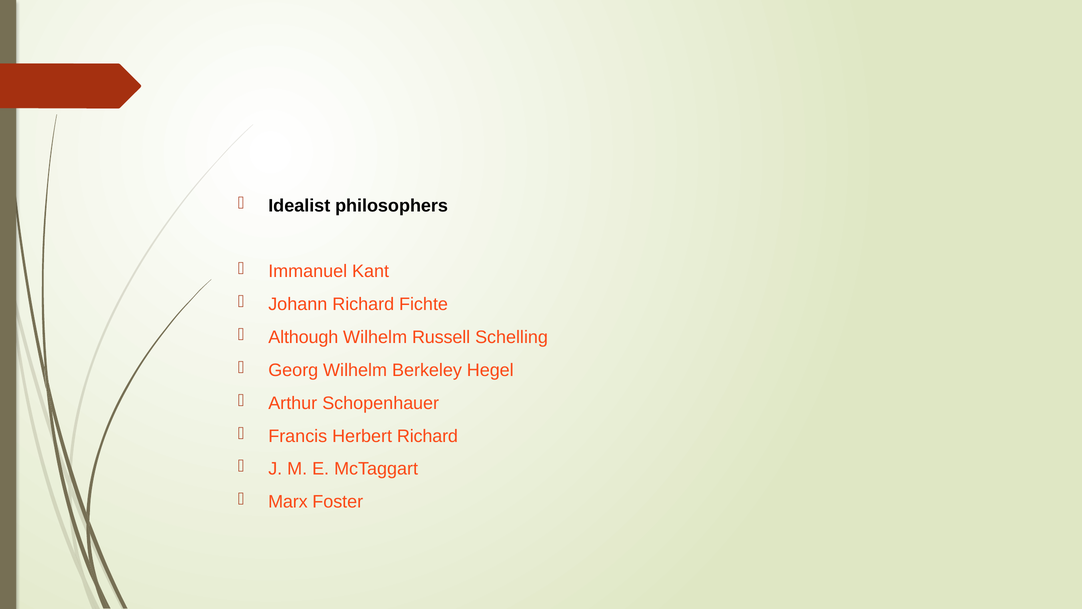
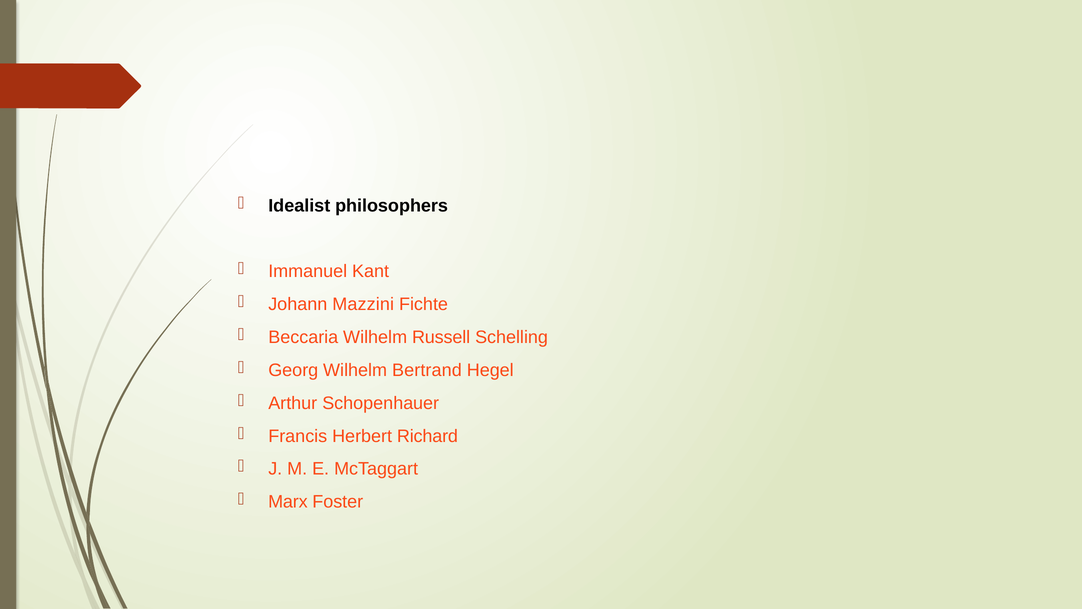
Johann Richard: Richard -> Mazzini (363, 304)
Although: Although -> Beccaria (303, 337)
Berkeley: Berkeley -> Bertrand (427, 370)
